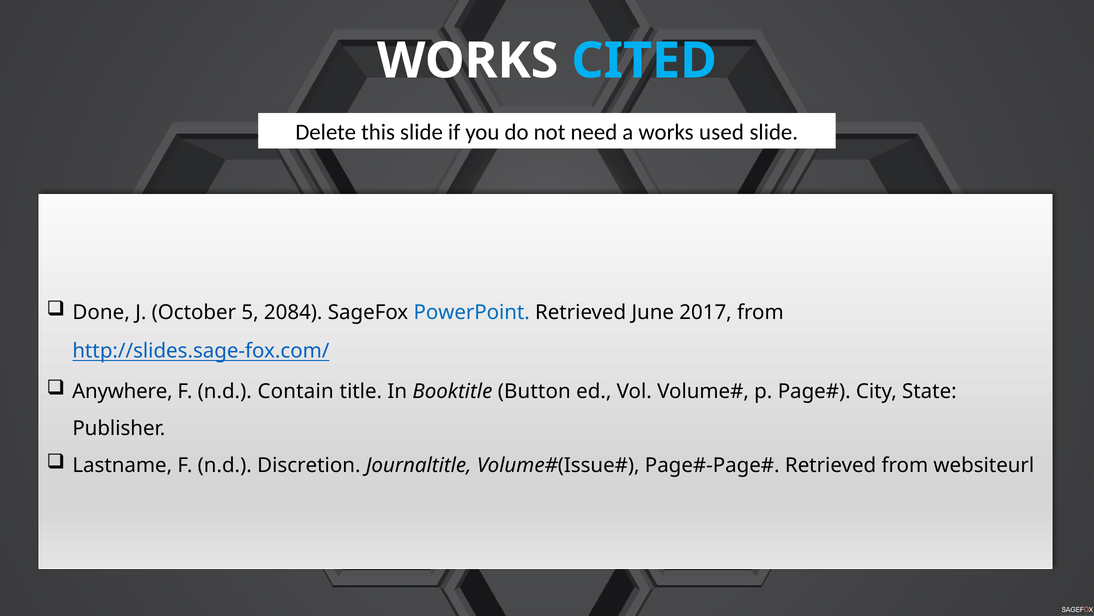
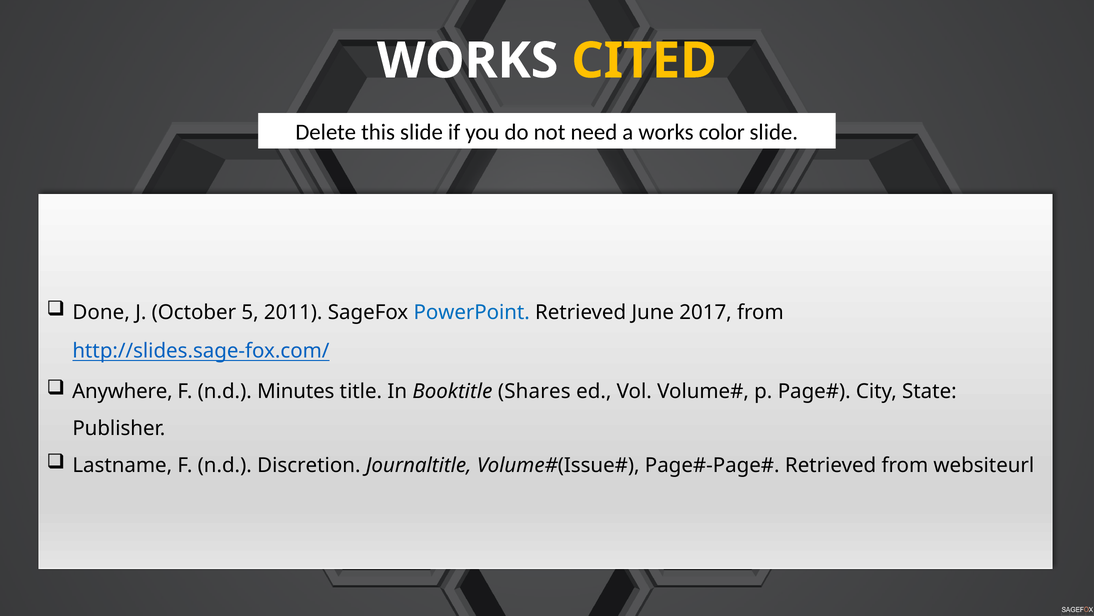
CITED colour: light blue -> yellow (644, 61)
used: used -> color (722, 132)
2084: 2084 -> 2011 (293, 312)
Contain: Contain -> Minutes (296, 391)
Button: Button -> Shares (534, 391)
